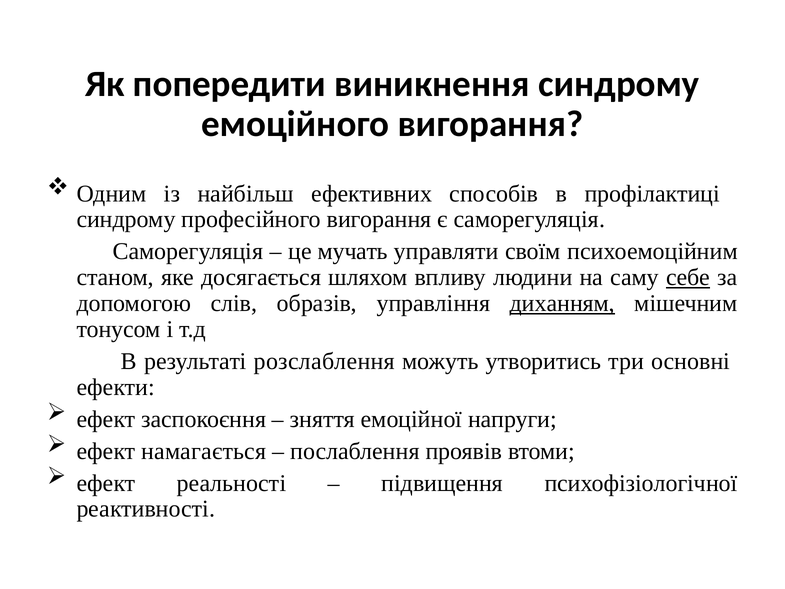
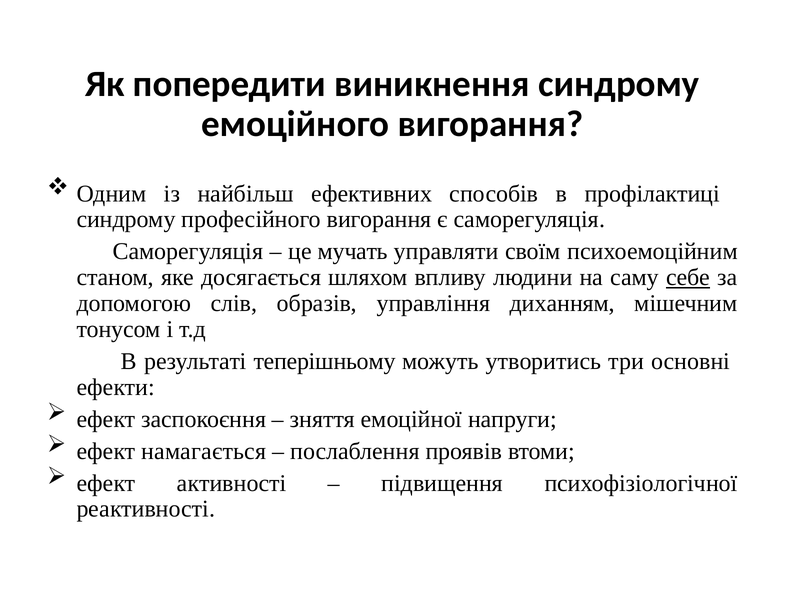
диханням underline: present -> none (562, 303)
розслаблення: розслаблення -> теперішньому (325, 361)
реальності: реальності -> активності (232, 483)
